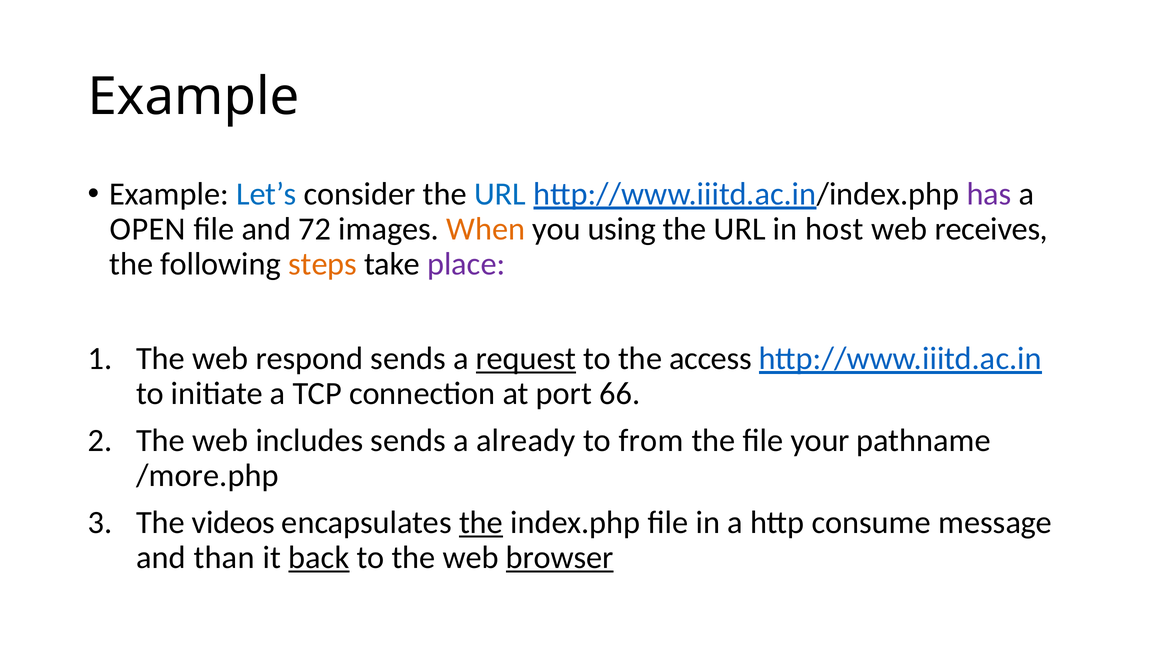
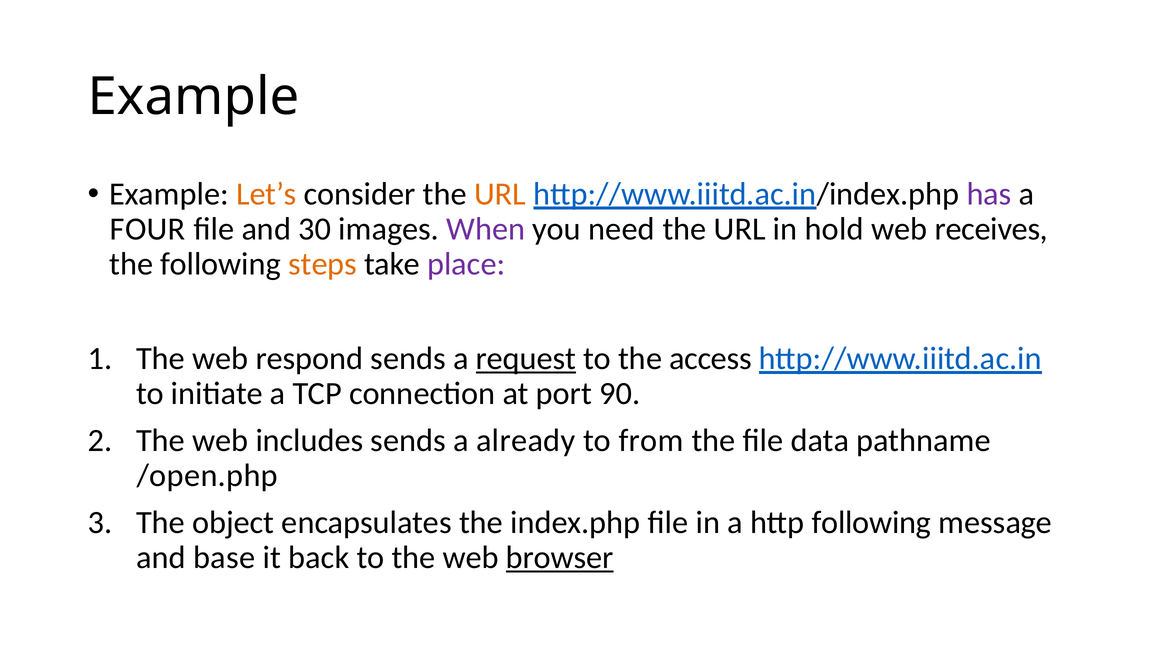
Let’s colour: blue -> orange (266, 194)
URL colour: blue -> orange (500, 194)
OPEN: OPEN -> FOUR (148, 229)
72: 72 -> 30 (315, 229)
When colour: orange -> purple (486, 229)
using: using -> need (622, 229)
host: host -> hold (834, 229)
66: 66 -> 90 (620, 394)
your: your -> data (820, 441)
/more.php: /more.php -> /open.php (207, 476)
videos: videos -> object (233, 522)
the underline: present -> none (481, 522)
http consume: consume -> following (871, 522)
than: than -> base (224, 557)
back underline: present -> none (319, 557)
